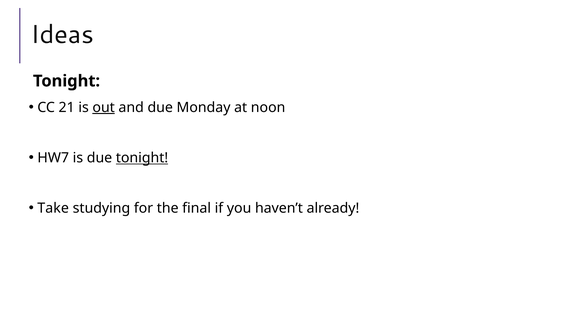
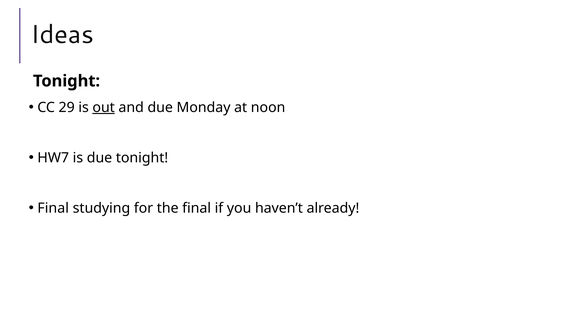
21: 21 -> 29 (67, 107)
tonight underline: present -> none (142, 158)
Take: Take -> Final (53, 208)
